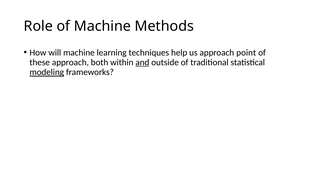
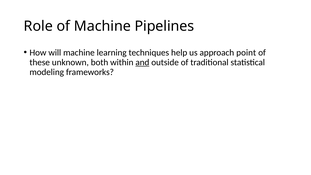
Methods: Methods -> Pipelines (164, 26)
these approach: approach -> unknown (70, 62)
modeling underline: present -> none (47, 72)
